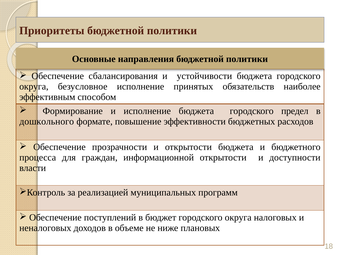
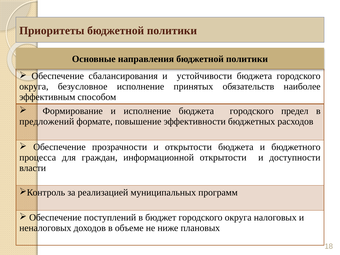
дошкольного: дошкольного -> предложений (47, 121)
